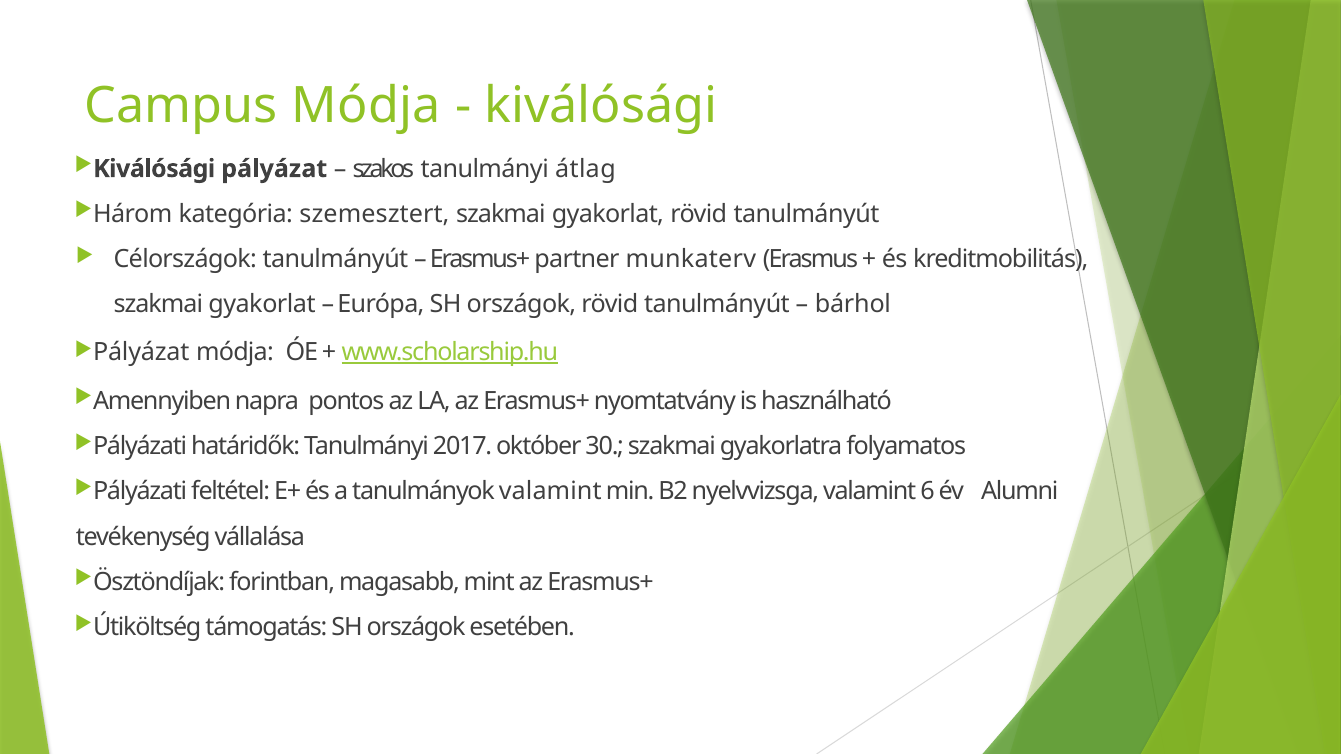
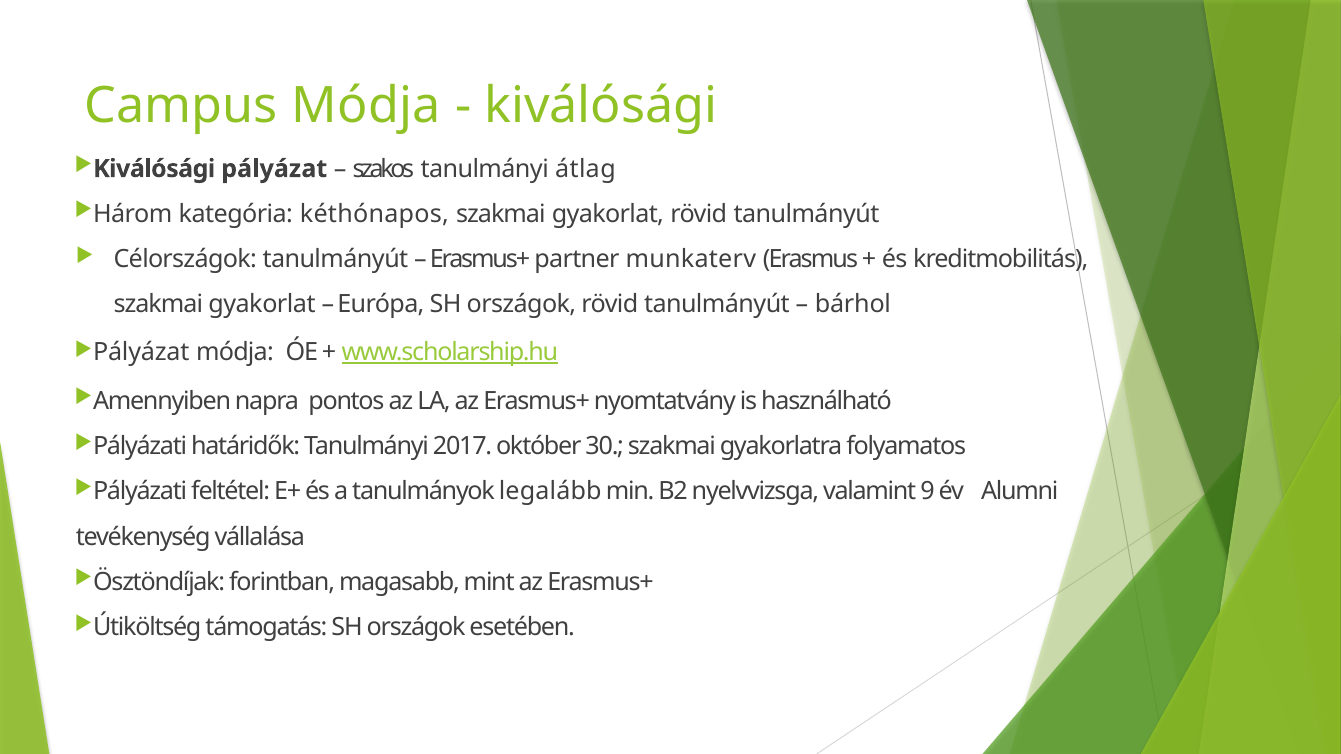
szemesztert: szemesztert -> kéthónapos (374, 214)
tanulmányok valamint: valamint -> legalább (550, 492)
6: 6 -> 9 (927, 492)
